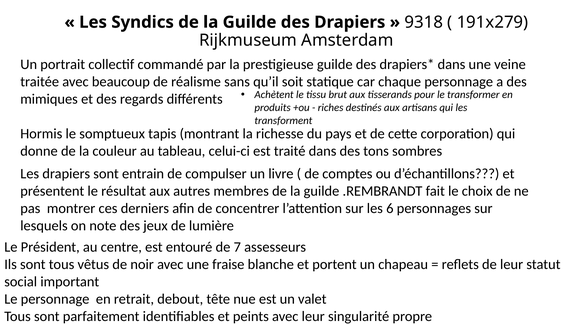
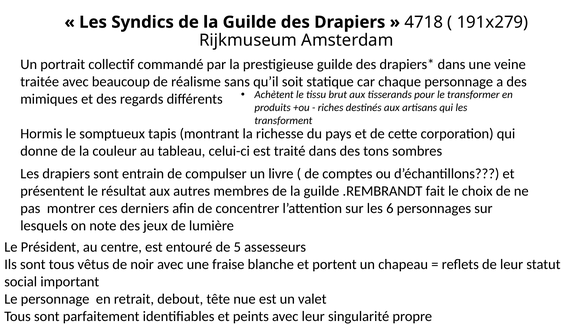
9318: 9318 -> 4718 (424, 22)
7: 7 -> 5 (237, 247)
